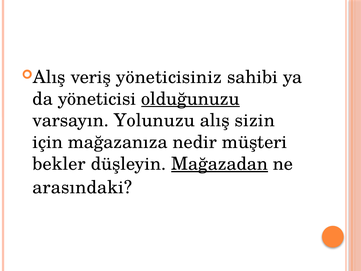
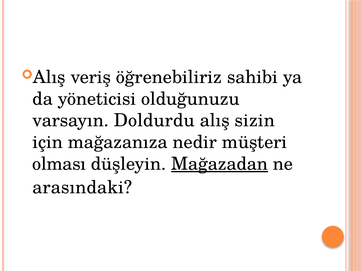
yöneticisiniz: yöneticisiniz -> öğrenebiliriz (169, 77)
olduğunuzu underline: present -> none (190, 99)
Yolunuzu: Yolunuzu -> Doldurdu (154, 120)
bekler: bekler -> olması (59, 164)
